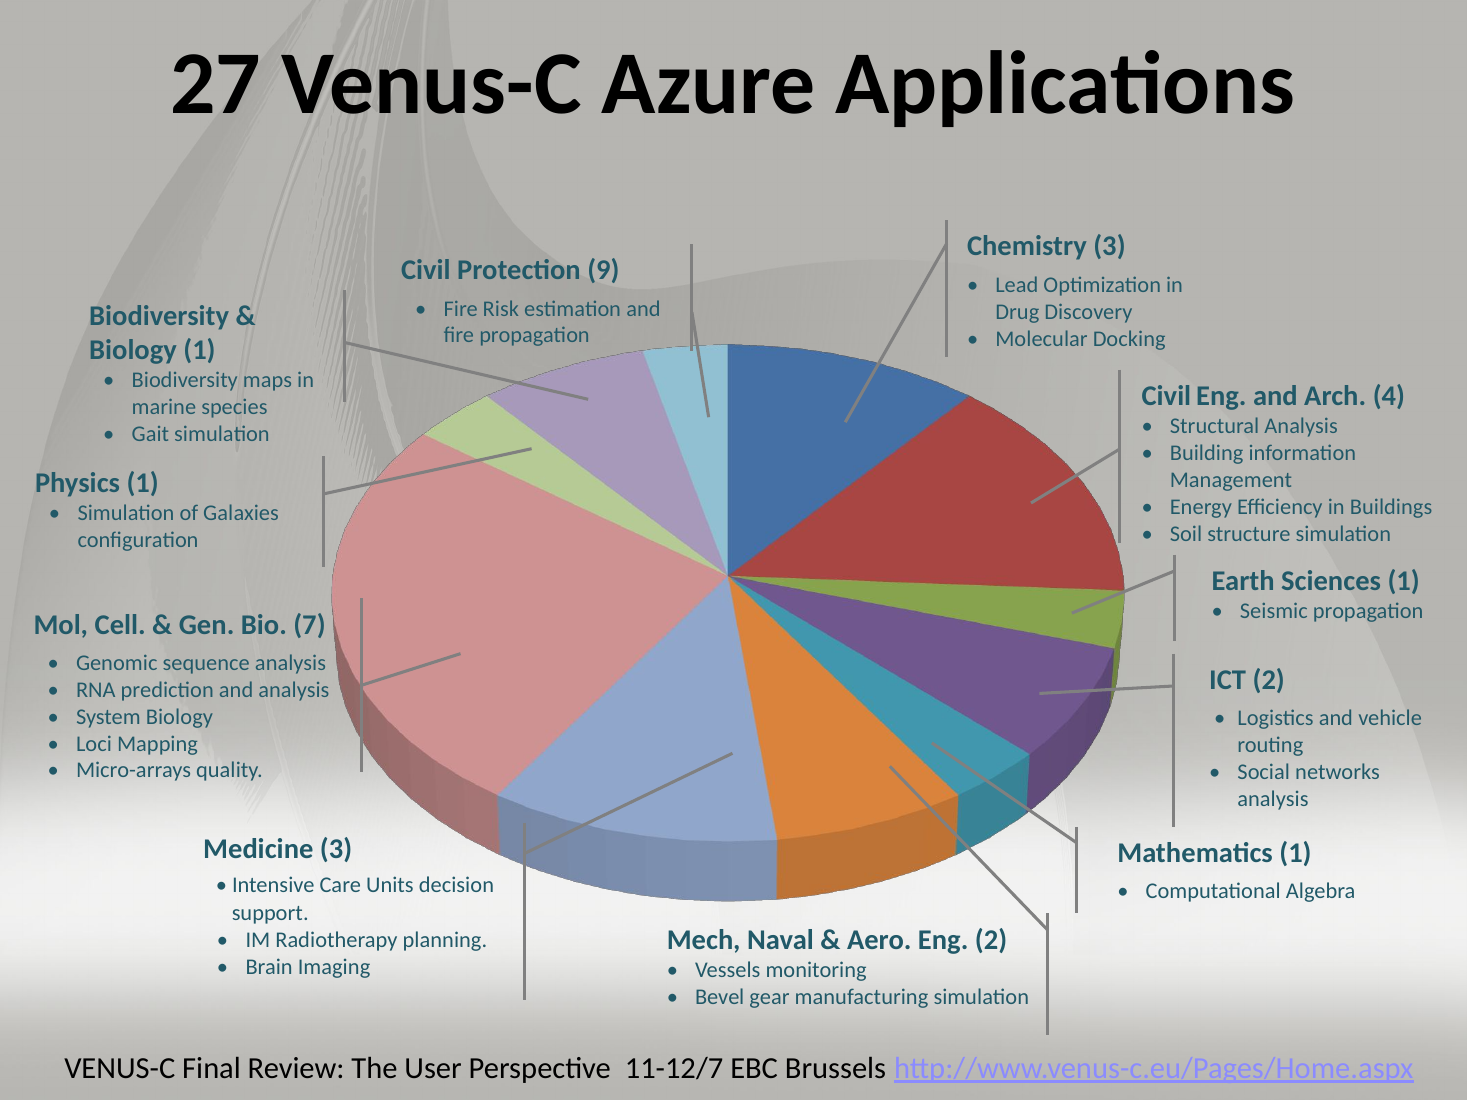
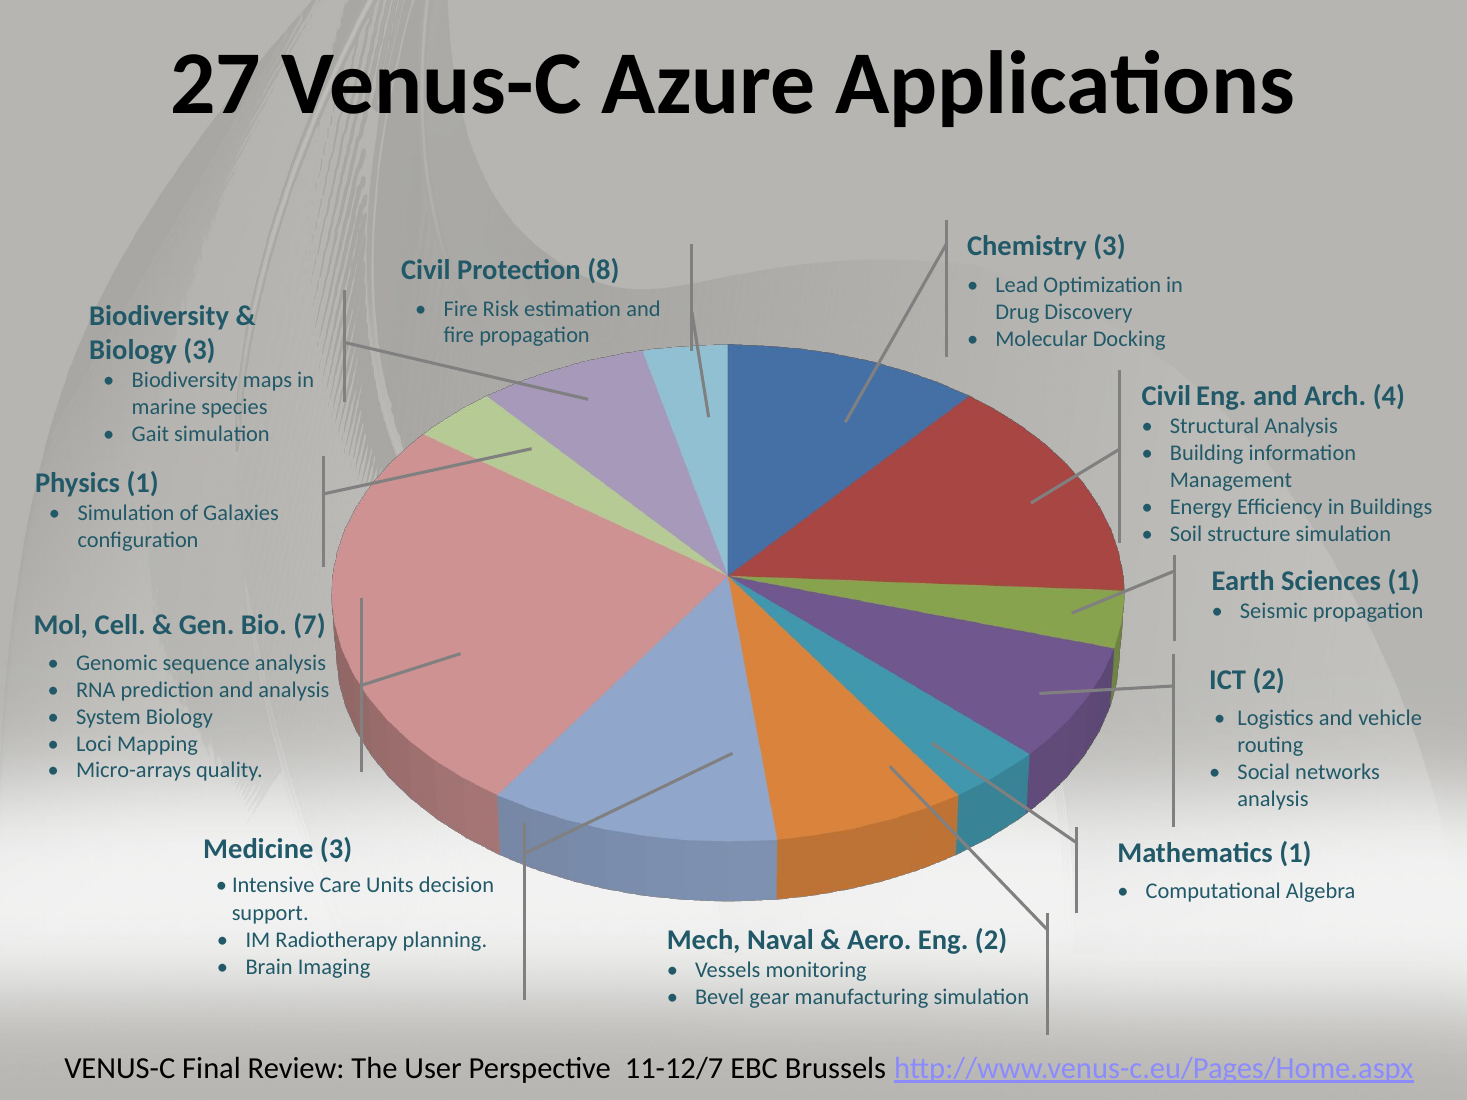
9: 9 -> 8 (603, 270)
Biology 1: 1 -> 3 (200, 350)
